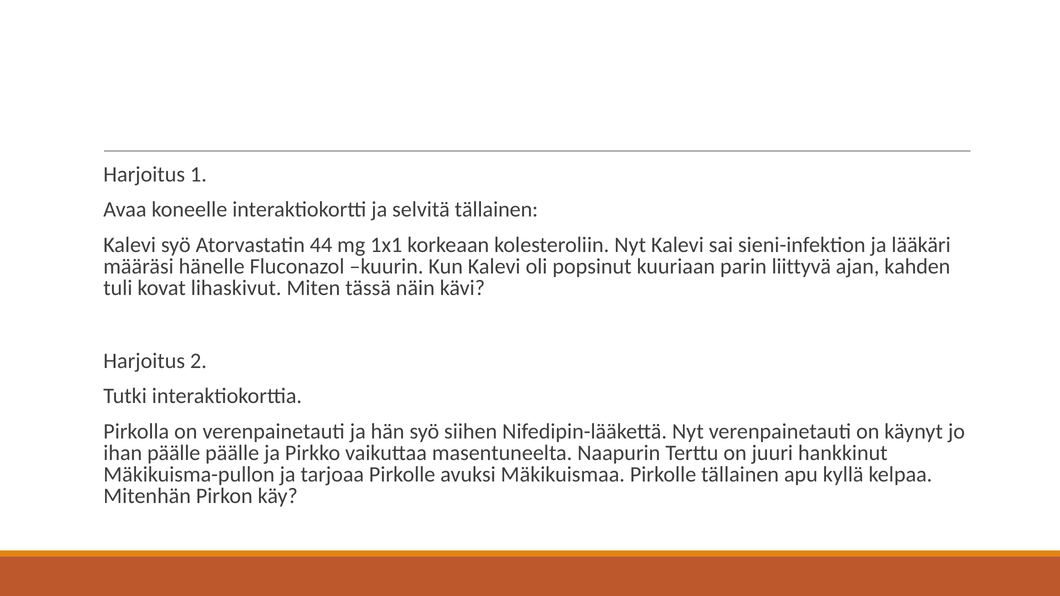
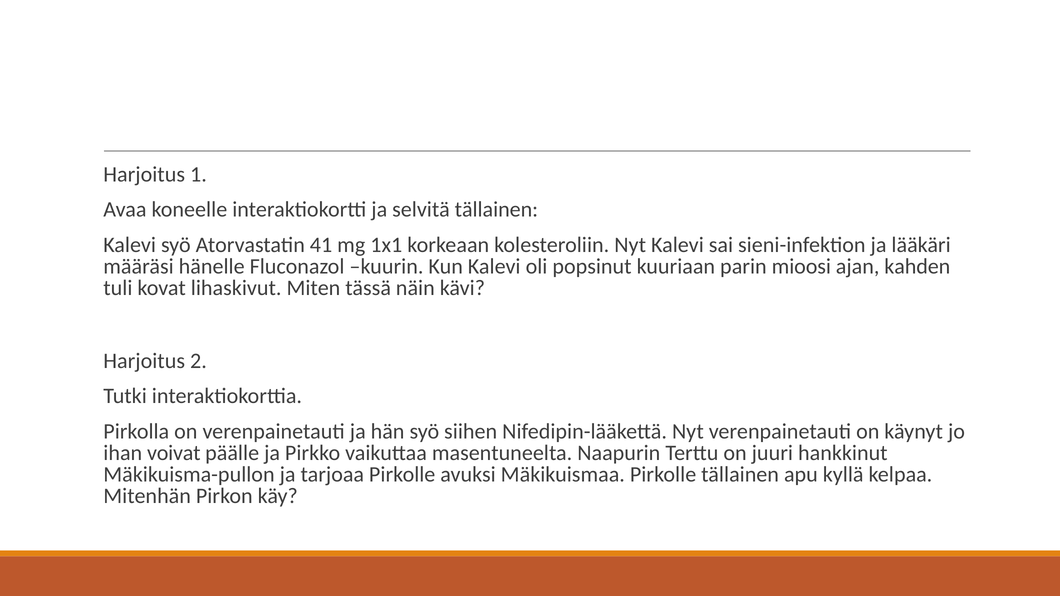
44: 44 -> 41 (321, 245)
liittyvä: liittyvä -> mioosi (801, 266)
ihan päälle: päälle -> voivat (174, 453)
